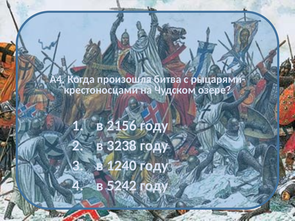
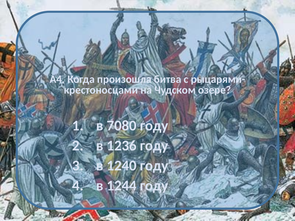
2156: 2156 -> 7080 (122, 126)
3238: 3238 -> 1236 (122, 146)
5242: 5242 -> 1244 (122, 186)
